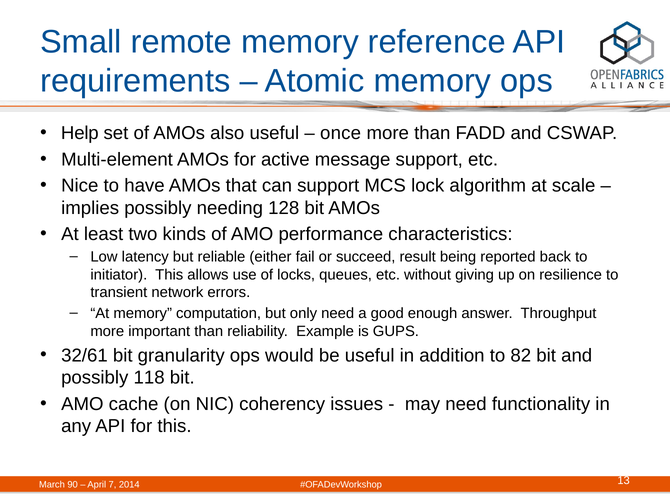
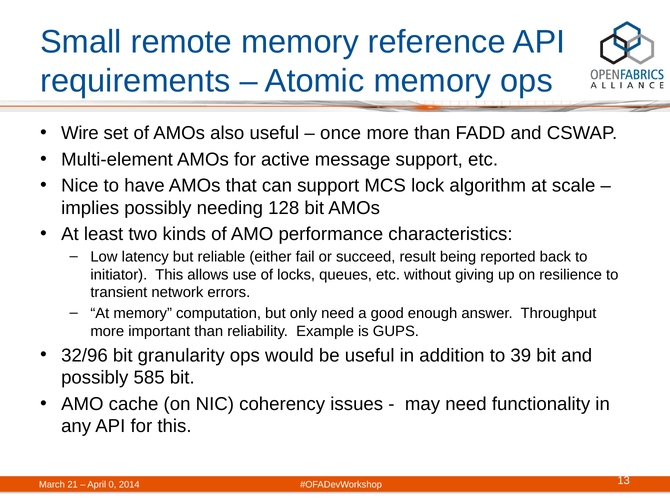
Help: Help -> Wire (80, 133)
32/61: 32/61 -> 32/96 (84, 355)
82: 82 -> 39 (521, 355)
118: 118 -> 585 (149, 377)
90: 90 -> 21 (73, 484)
7: 7 -> 0 (112, 484)
